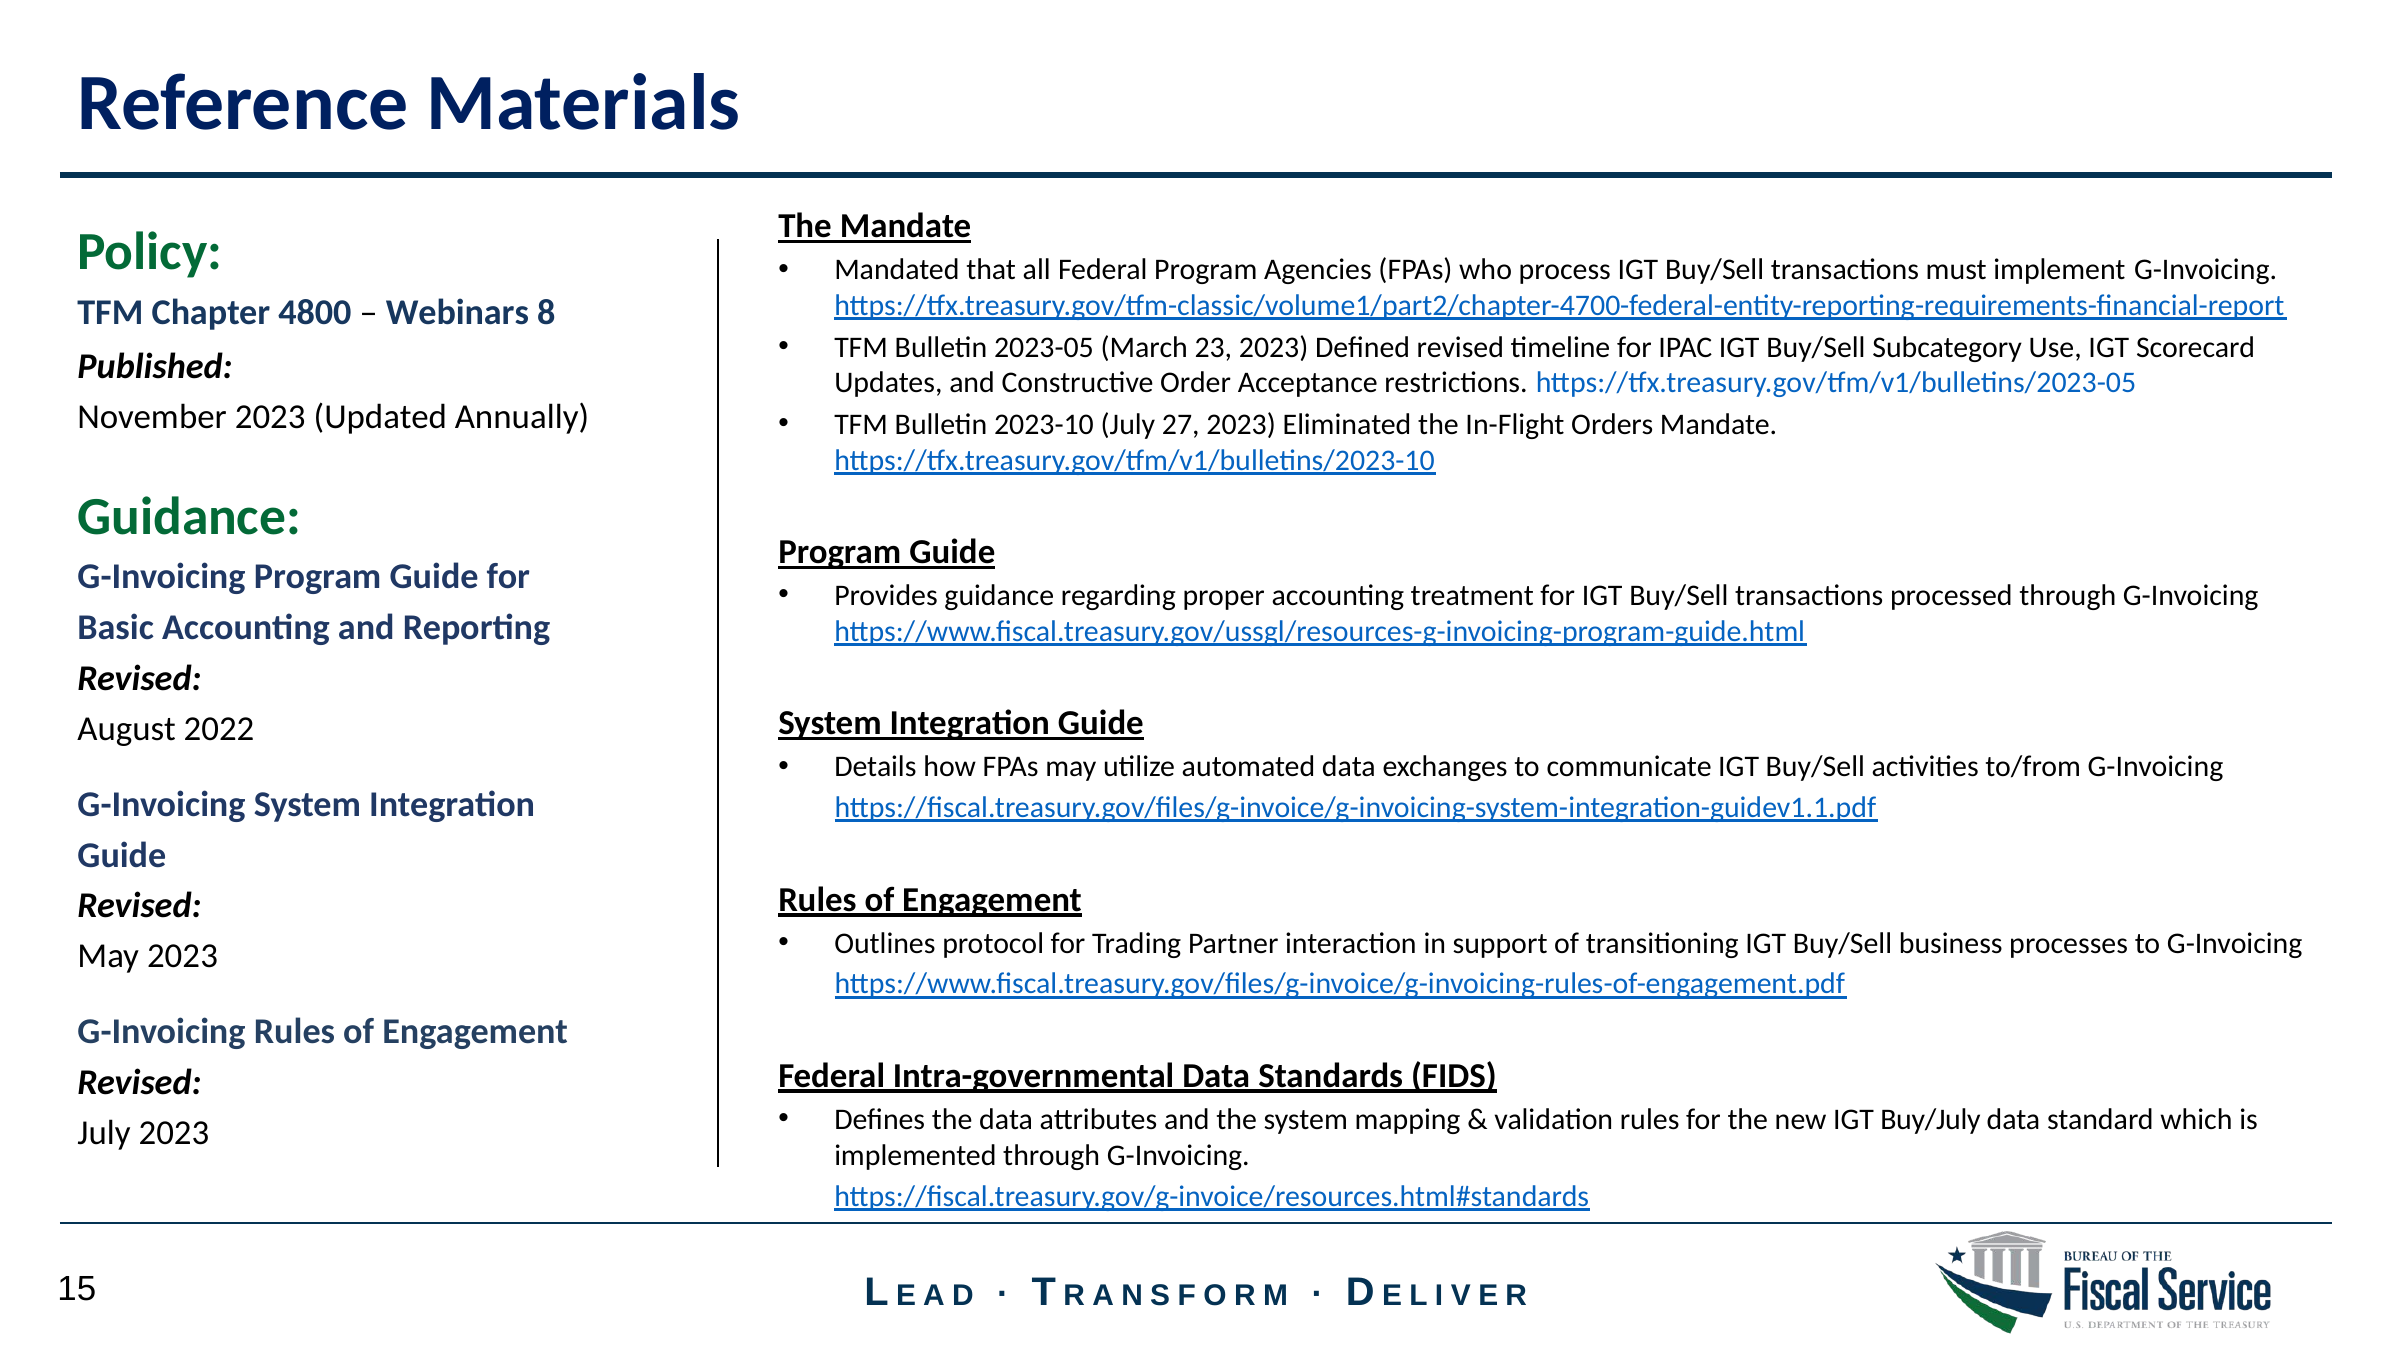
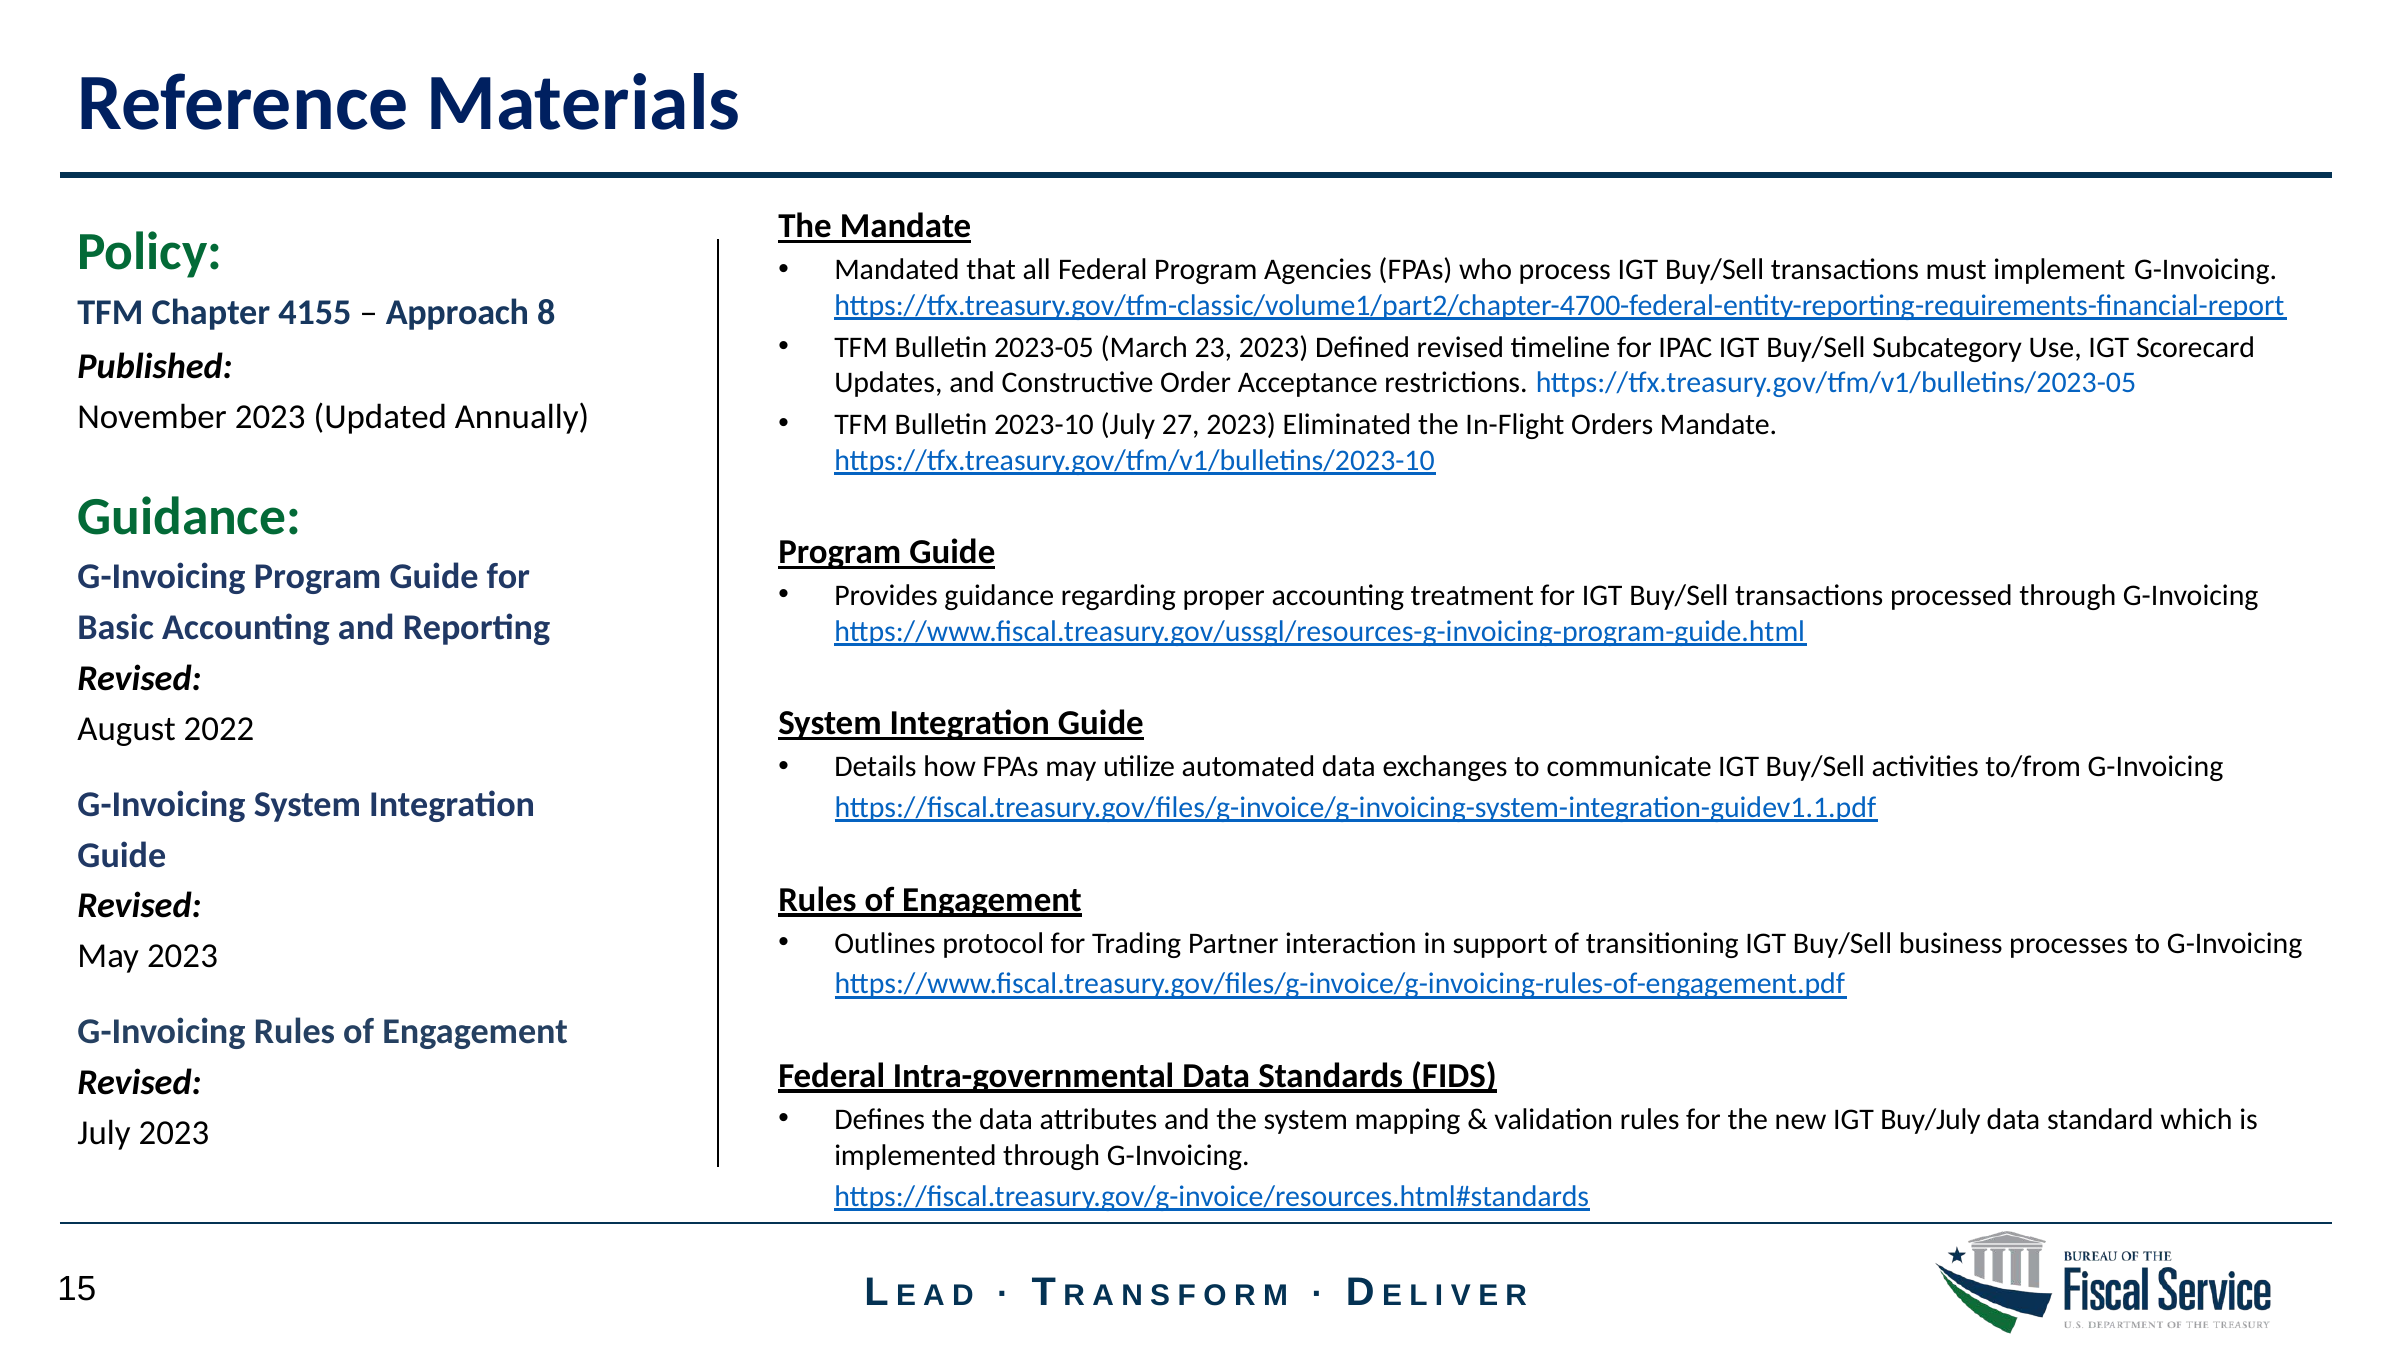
4800: 4800 -> 4155 (315, 312)
Webinars: Webinars -> Approach (457, 312)
